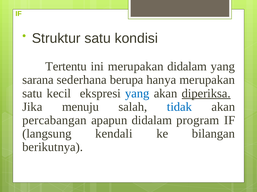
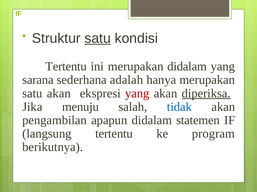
satu underline: none -> present (98, 38)
berupa: berupa -> adalah (126, 80)
satu kecil: kecil -> akan (59, 94)
yang colour: blue -> red (137, 94)
percabangan: percabangan -> pengambilan (55, 121)
program: program -> statemen (198, 121)
langsung kendali: kendali -> tertentu (114, 134)
bilangan: bilangan -> program (213, 134)
